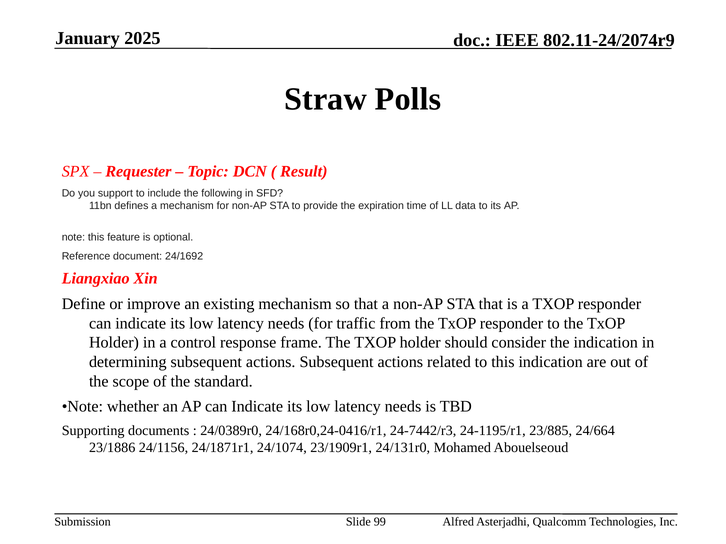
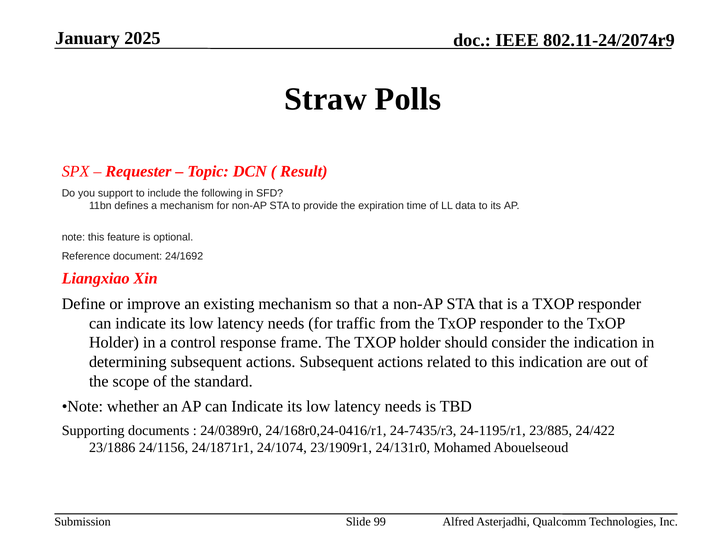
24-7442/r3: 24-7442/r3 -> 24-7435/r3 (423, 431)
24/664: 24/664 -> 24/422 (595, 431)
